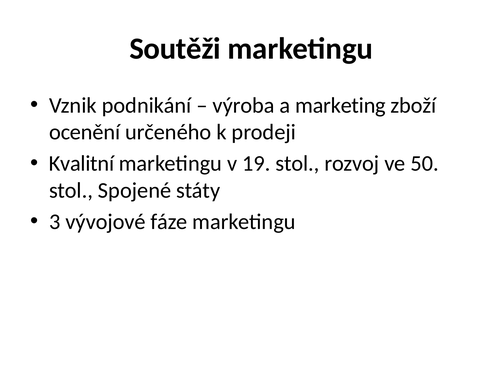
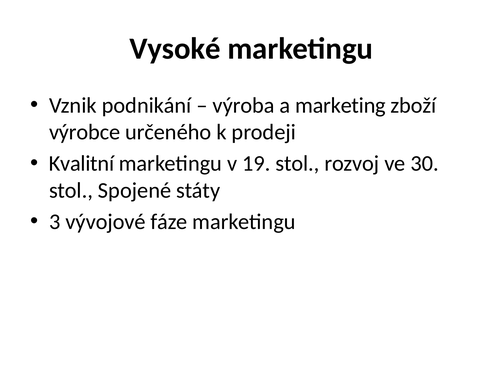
Soutěži: Soutěži -> Vysoké (175, 49)
ocenění: ocenění -> výrobce (85, 132)
50: 50 -> 30 (425, 164)
